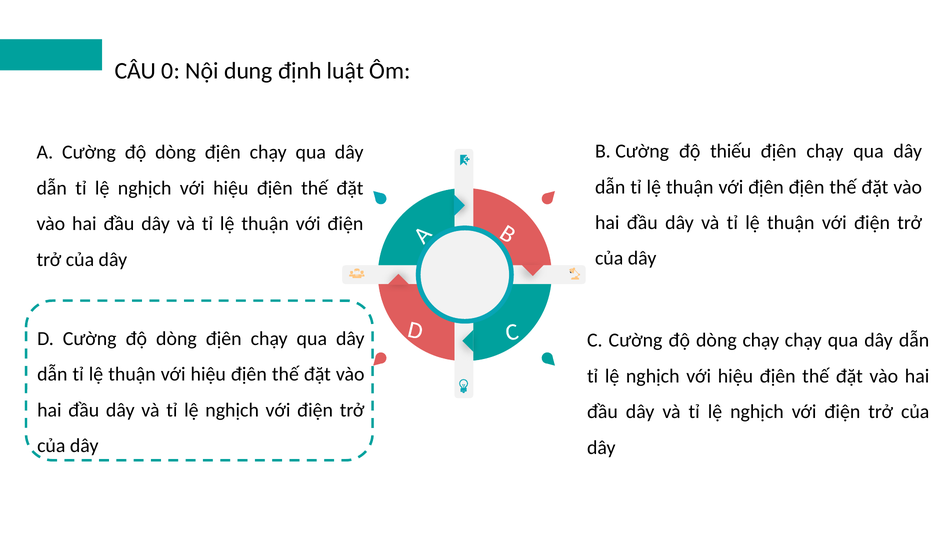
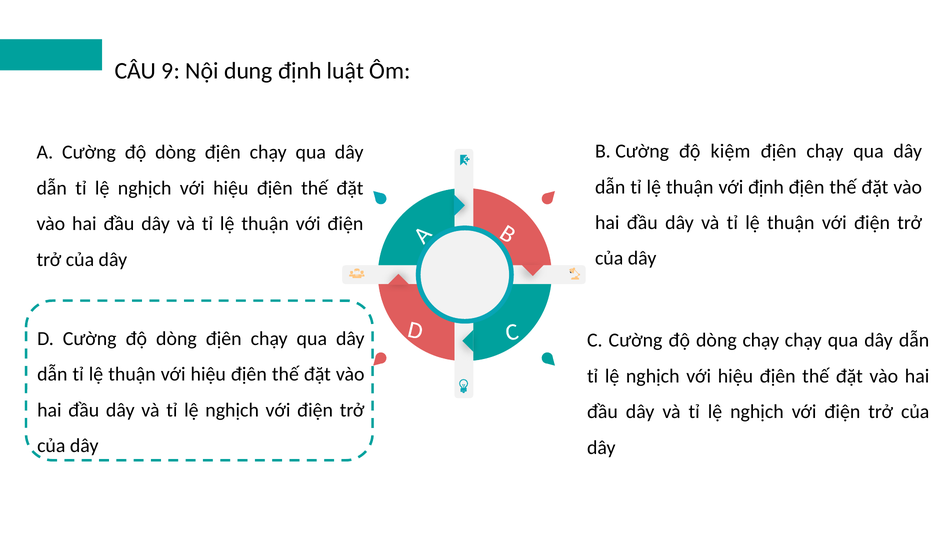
0: 0 -> 9 (171, 71)
thiếu: thiếu -> kiệm (731, 151)
với địên: địên -> định (766, 187)
